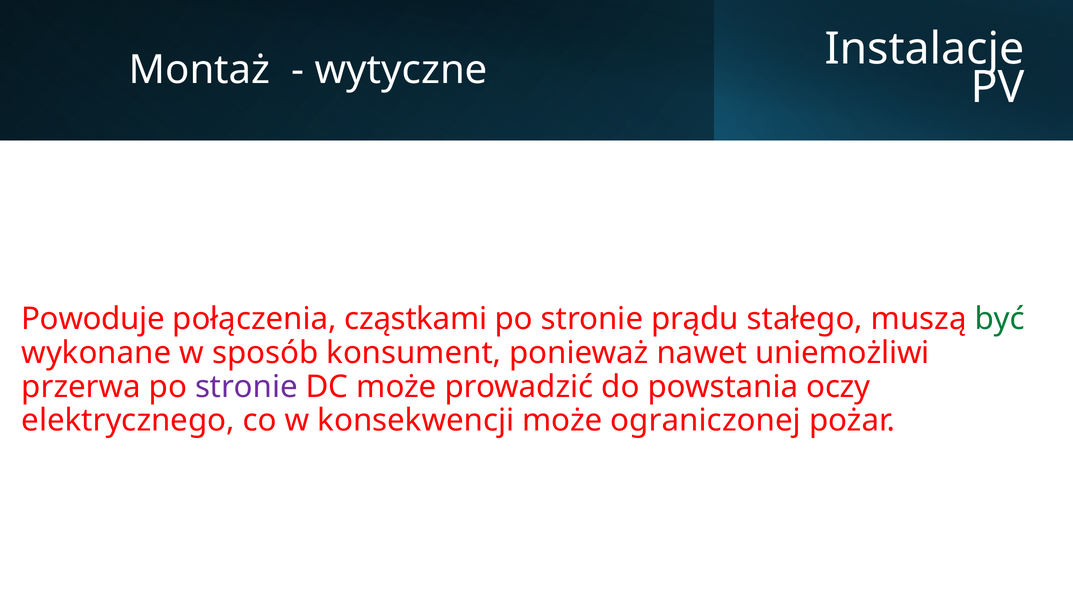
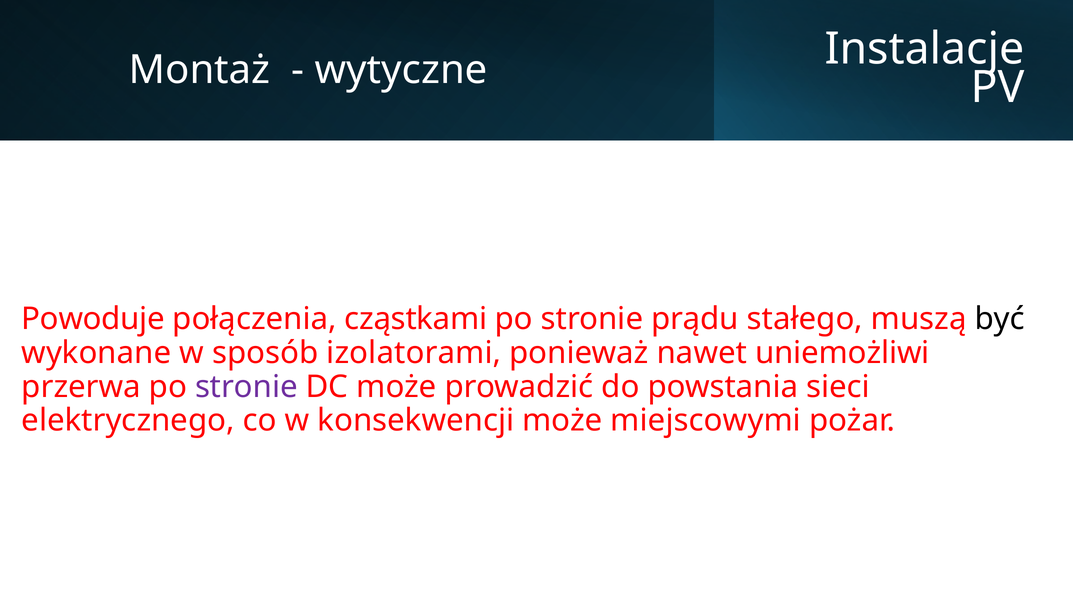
być colour: green -> black (1000, 319)
konsument: konsument -> izolatorami (414, 353)
oczy: oczy -> sieci (838, 386)
ograniczonej: ograniczonej -> miejscowymi (706, 420)
